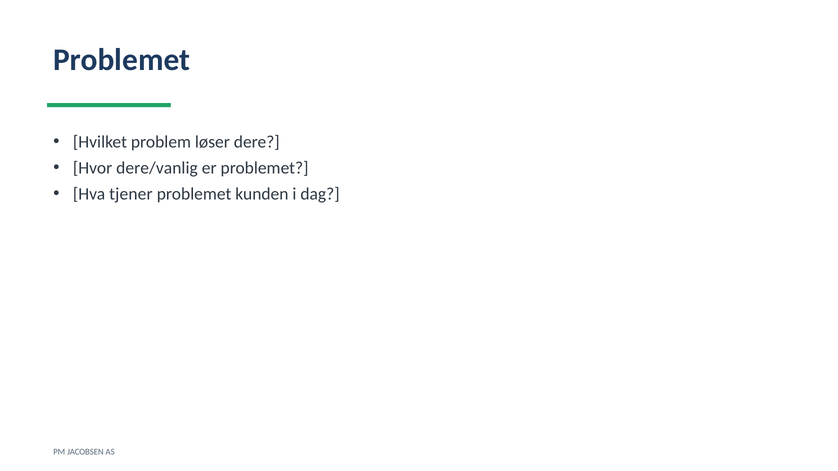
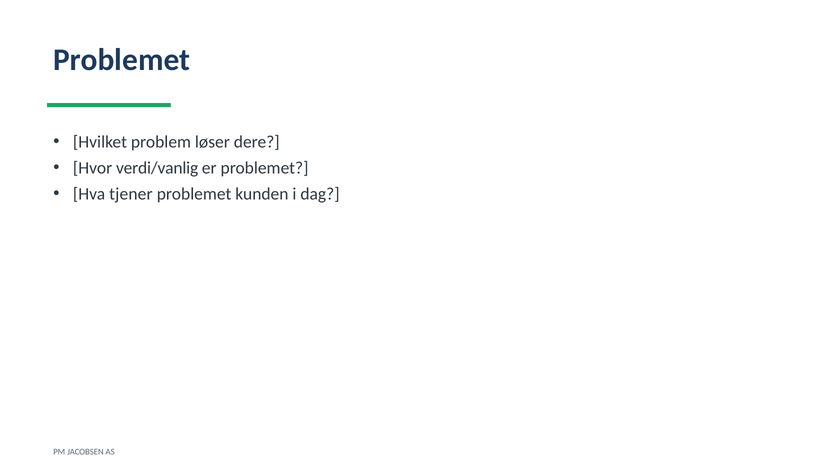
dere/vanlig: dere/vanlig -> verdi/vanlig (157, 168)
